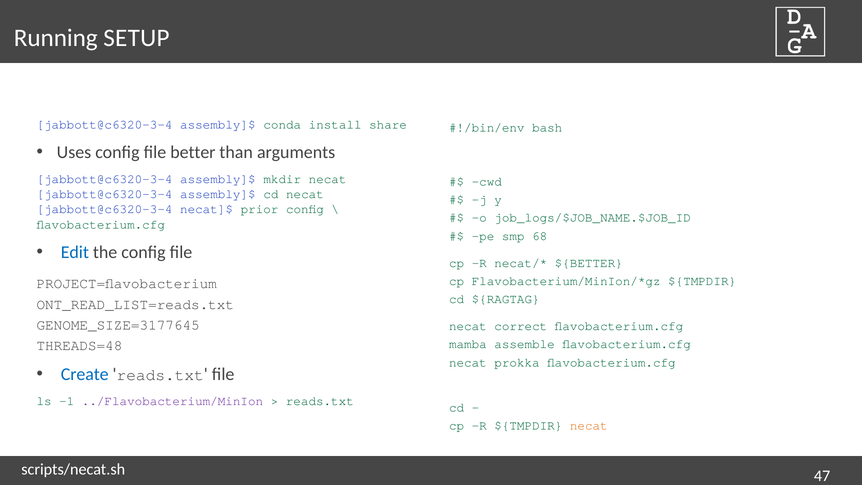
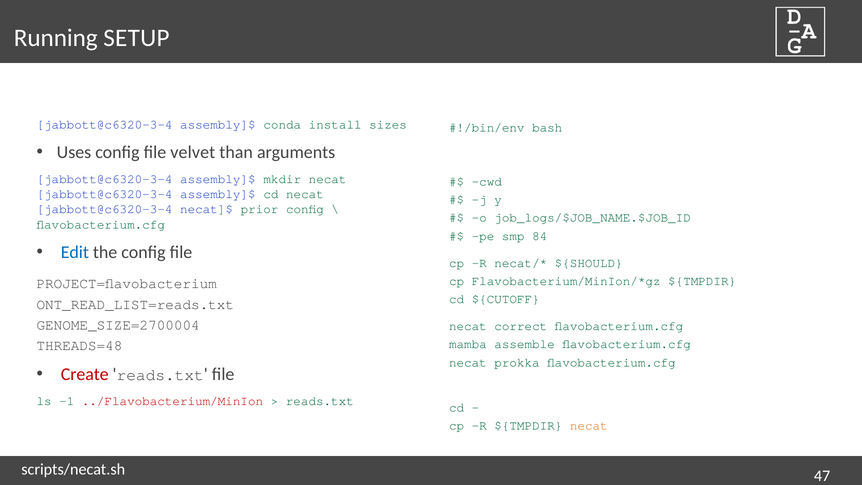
share: share -> sizes (388, 124)
better: better -> velvet (193, 152)
68: 68 -> 84 (540, 236)
${BETTER: ${BETTER -> ${SHOULD (589, 263)
${RAGTAG: ${RAGTAG -> ${CUTOFF (506, 299)
GENOME_SIZE=3177645: GENOME_SIZE=3177645 -> GENOME_SIZE=2700004 (118, 325)
Create colour: blue -> red (85, 374)
../Flavobacterium/MinIon colour: purple -> red (172, 401)
